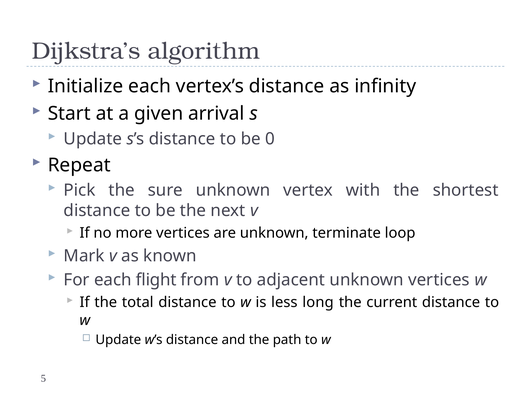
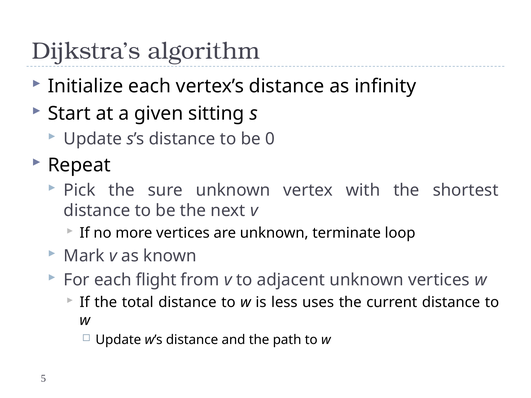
arrival: arrival -> sitting (216, 114)
long: long -> uses (318, 303)
